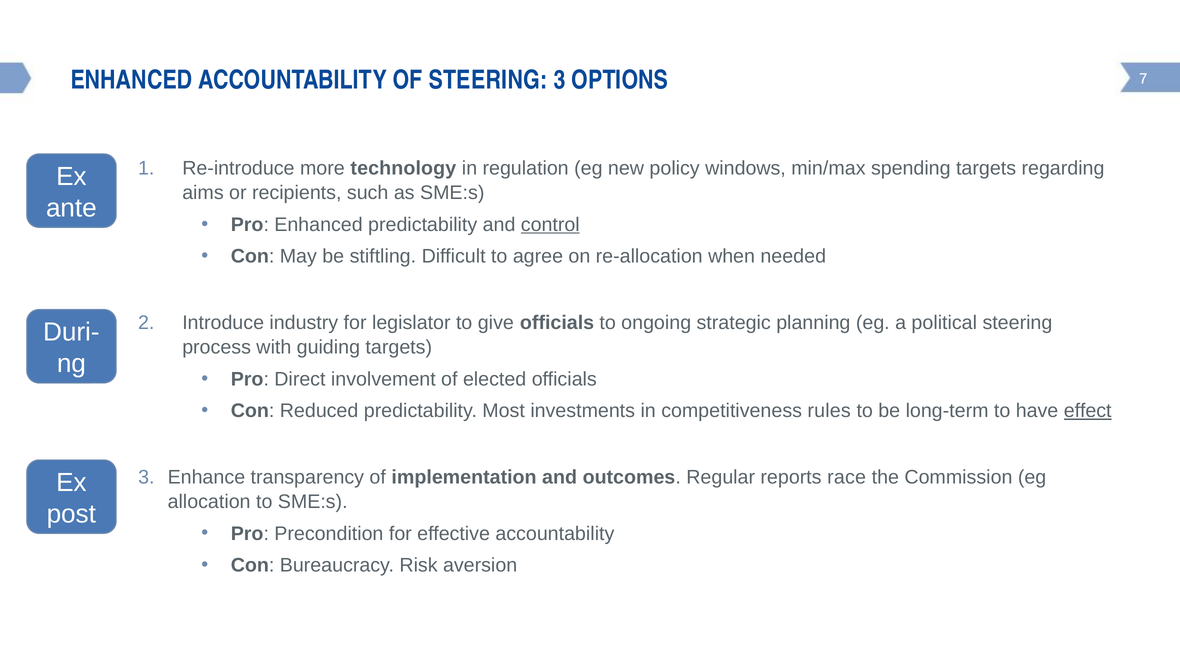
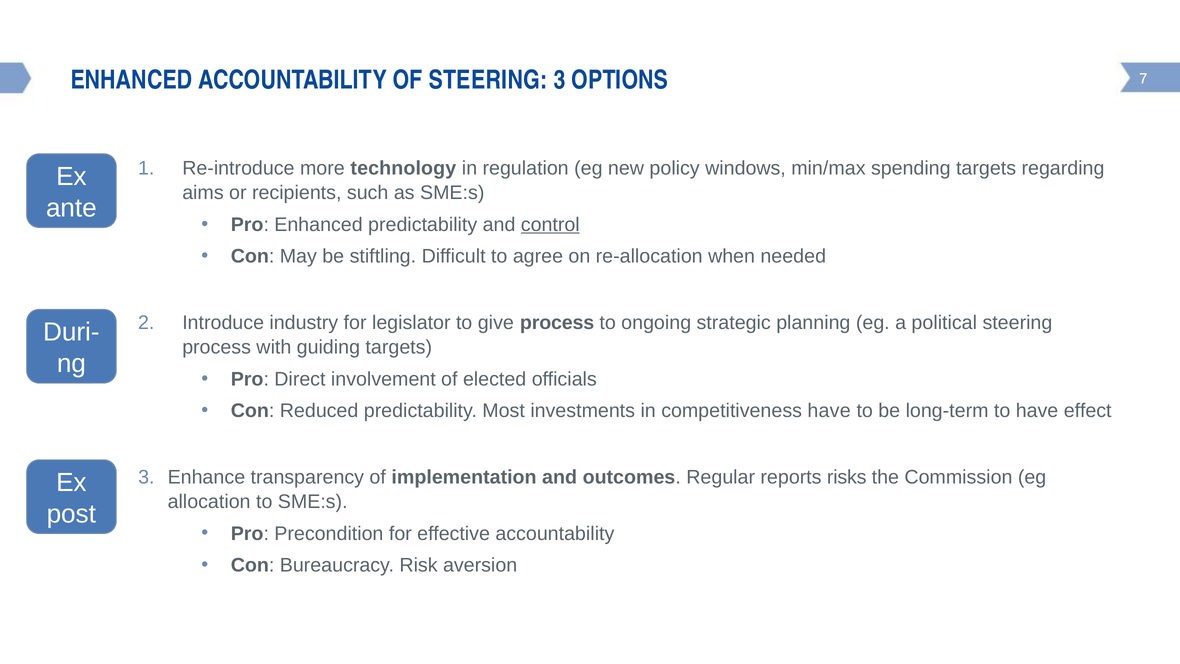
give officials: officials -> process (557, 322)
competitiveness rules: rules -> have (829, 411)
effect underline: present -> none (1088, 411)
race: race -> risks (847, 477)
